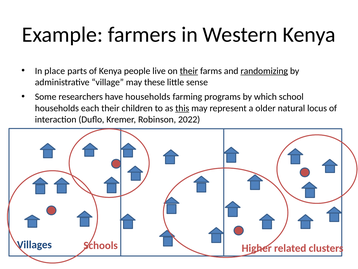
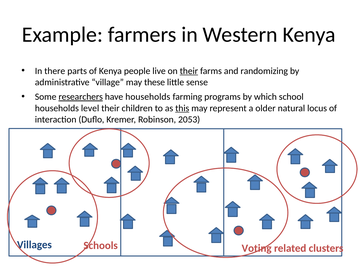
place: place -> there (55, 71)
randomizing underline: present -> none (264, 71)
researchers underline: none -> present (81, 97)
each: each -> level (90, 108)
2022: 2022 -> 2053 (189, 119)
Higher: Higher -> Voting (257, 248)
